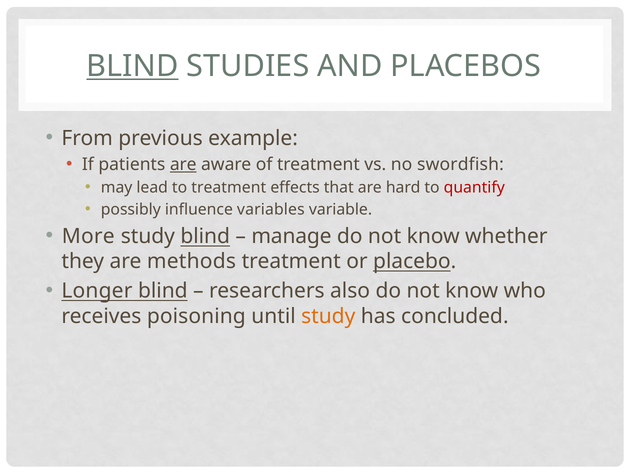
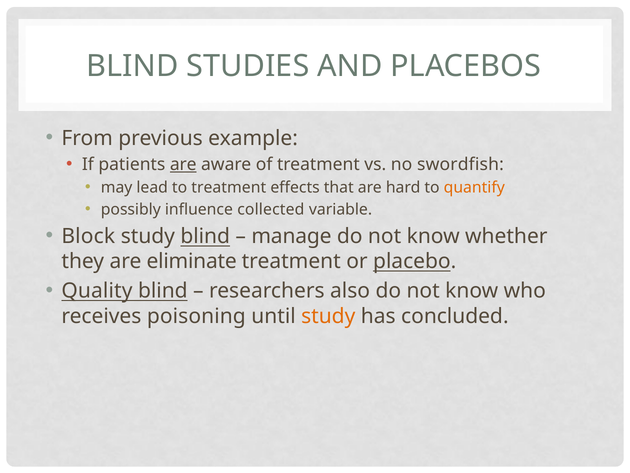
BLIND underline: present -> none (132, 66)
quantify colour: red -> orange (474, 187)
variables: variables -> collected (271, 209)
More: More -> Block (88, 236)
methods: methods -> eliminate (192, 261)
Longer: Longer -> Quality (97, 291)
